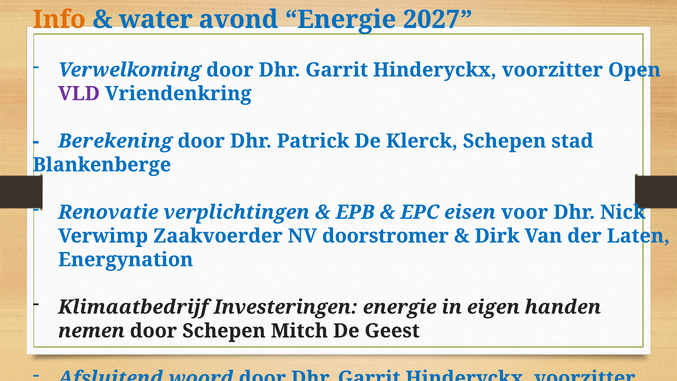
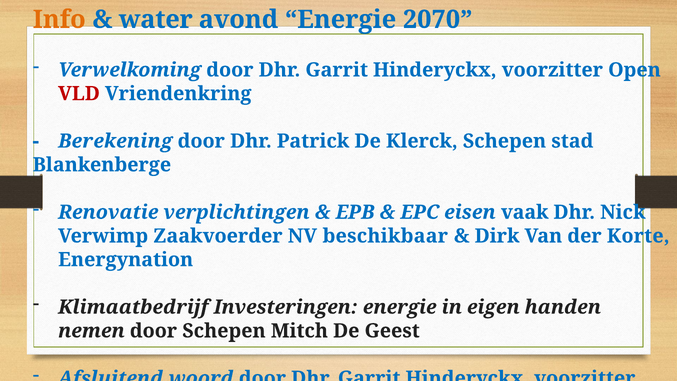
2027: 2027 -> 2070 (438, 20)
VLD colour: purple -> red (79, 94)
voor: voor -> vaak (525, 212)
doorstromer: doorstromer -> beschikbaar (385, 236)
Laten: Laten -> Korte (638, 236)
